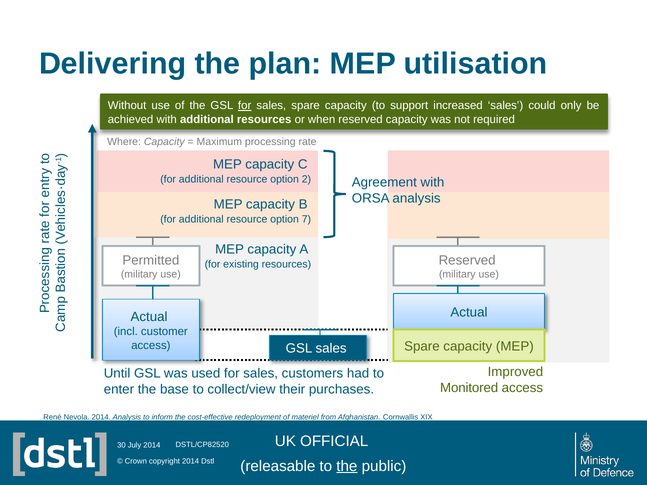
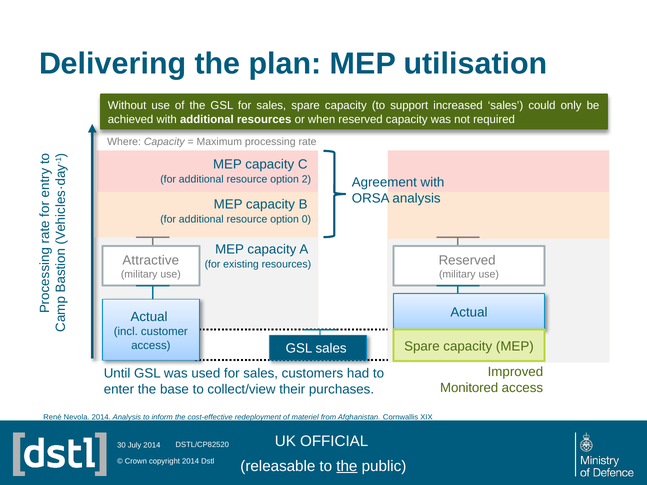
for underline: present -> none (245, 106)
7: 7 -> 0 (306, 220)
Permitted: Permitted -> Attractive (151, 261)
